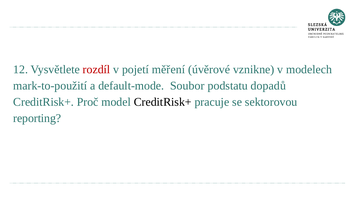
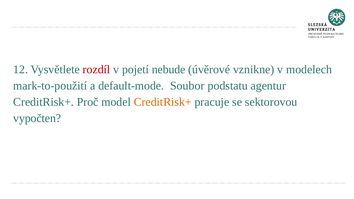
měření: měření -> nebude (169, 69)
dopadů: dopadů -> agentur (268, 86)
CreditRisk+ colour: black -> orange (163, 102)
reporting: reporting -> vypočten (37, 118)
